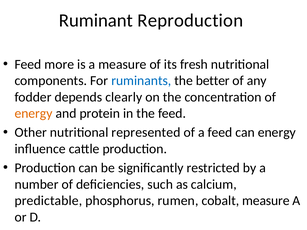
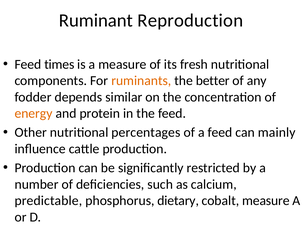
more: more -> times (59, 64)
ruminants colour: blue -> orange (141, 81)
clearly: clearly -> similar (124, 97)
represented: represented -> percentages (146, 133)
can energy: energy -> mainly (277, 133)
rumen: rumen -> dietary (178, 201)
